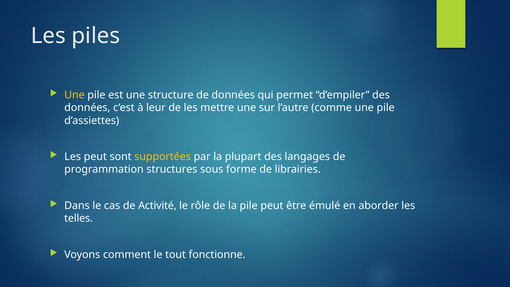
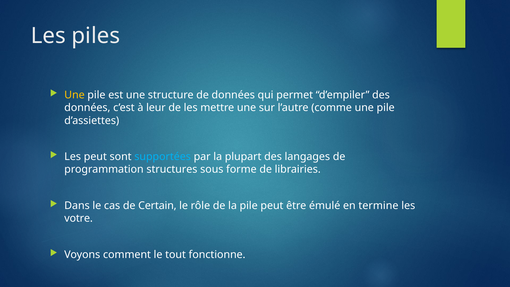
supportées colour: yellow -> light blue (163, 157)
Activité: Activité -> Certain (157, 206)
aborder: aborder -> termine (378, 206)
telles: telles -> votre (79, 218)
